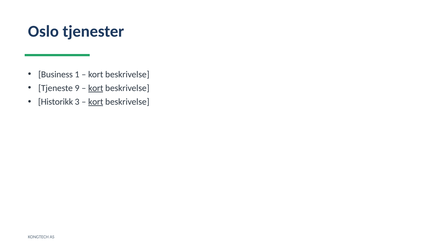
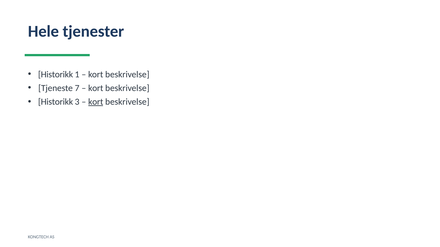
Oslo: Oslo -> Hele (43, 31)
Business: Business -> Historikk (56, 75)
9: 9 -> 7 (77, 88)
kort underline: present -> none (96, 88)
